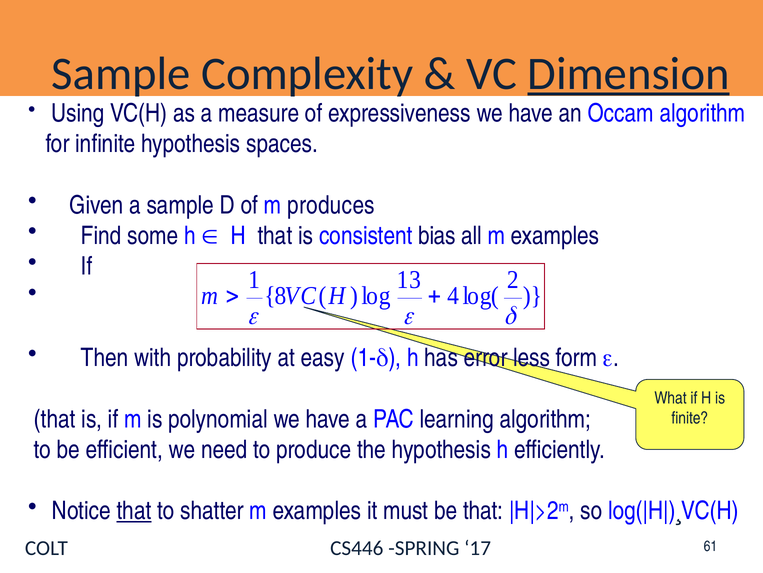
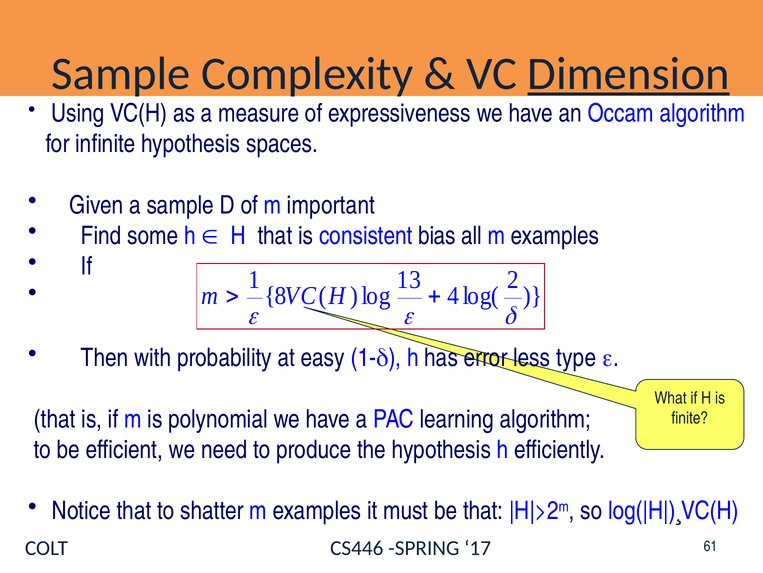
produces: produces -> important (331, 205)
form: form -> type (576, 358)
that underline: present -> none (134, 510)
